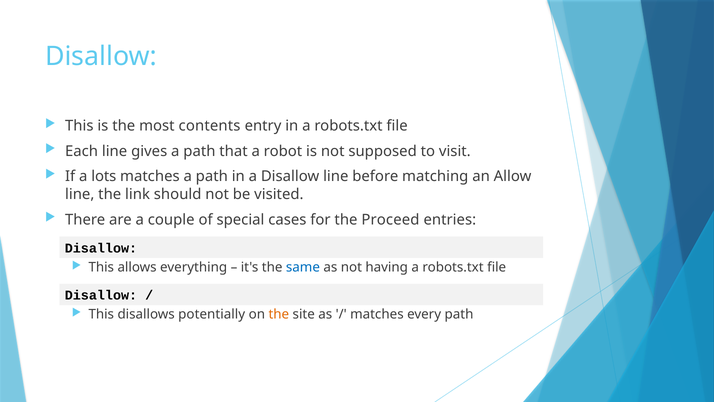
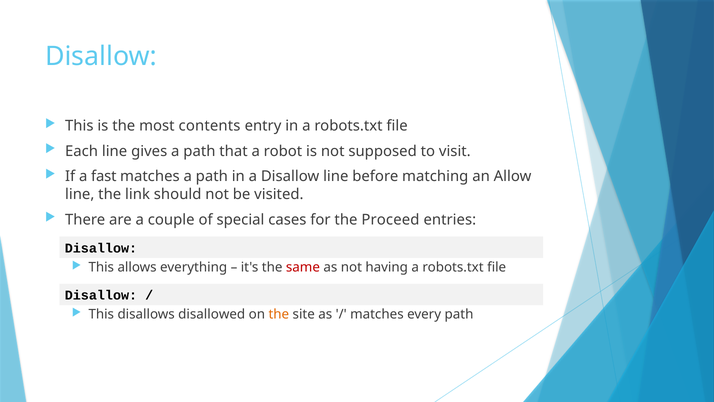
lots: lots -> fast (104, 176)
same colour: blue -> red (303, 267)
potentially: potentially -> disallowed (212, 314)
